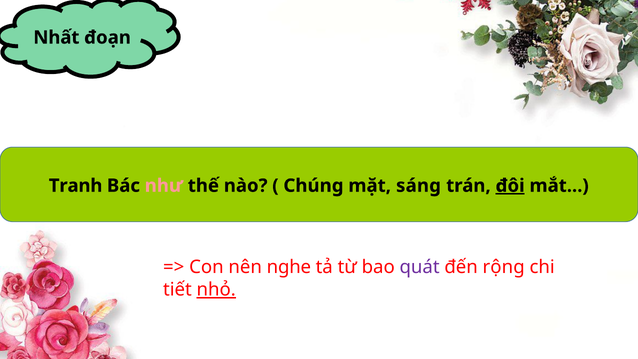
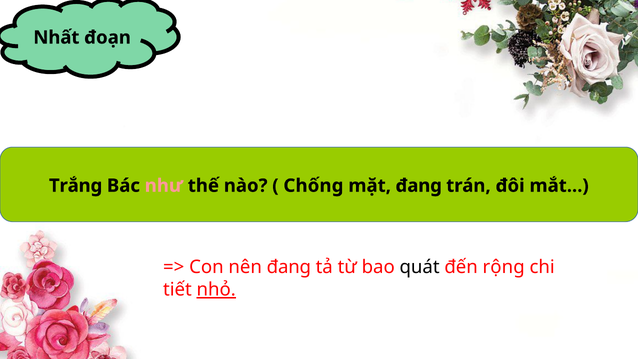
Tranh: Tranh -> Trắng (76, 186)
Chúng: Chúng -> Chống (313, 186)
mặt sáng: sáng -> đang (419, 186)
đôi underline: present -> none (510, 186)
nên nghe: nghe -> đang (289, 267)
quát colour: purple -> black (420, 267)
